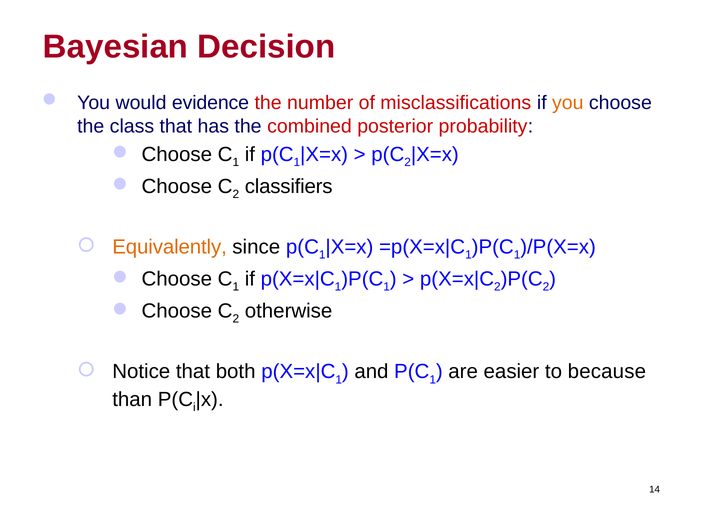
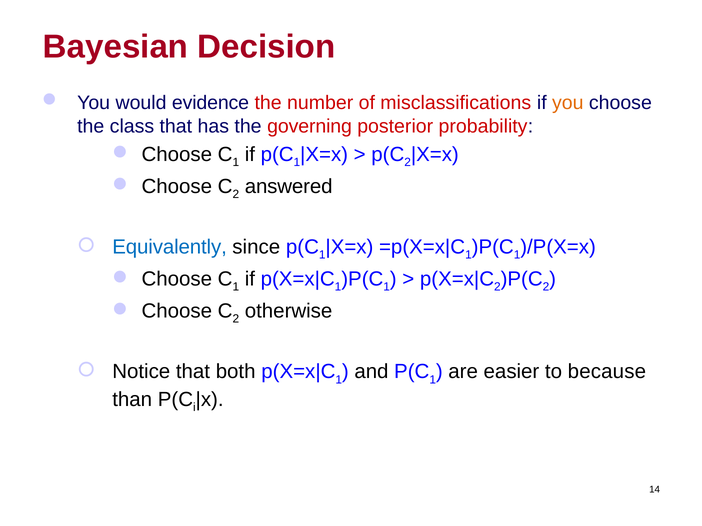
combined: combined -> governing (310, 126)
classifiers: classifiers -> answered (289, 187)
Equivalently colour: orange -> blue (170, 247)
